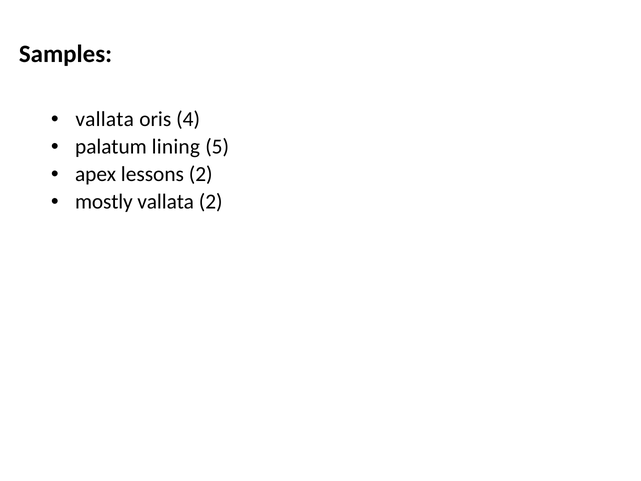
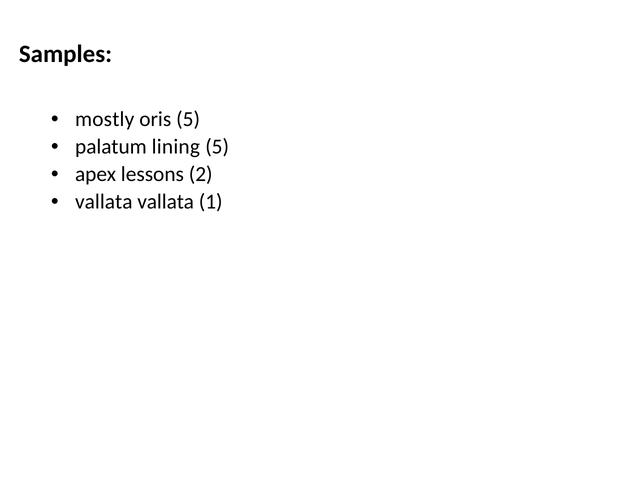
vallata: vallata -> mostly (105, 119)
oris 4: 4 -> 5 (188, 119)
mostly: mostly -> vallata (104, 202)
vallata 2: 2 -> 1 (211, 202)
